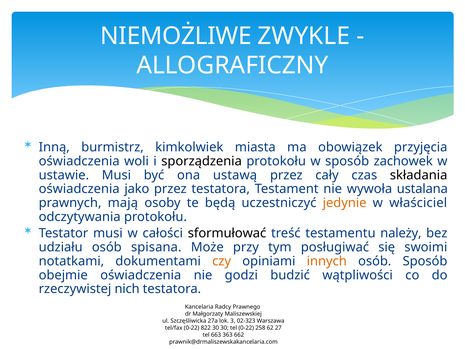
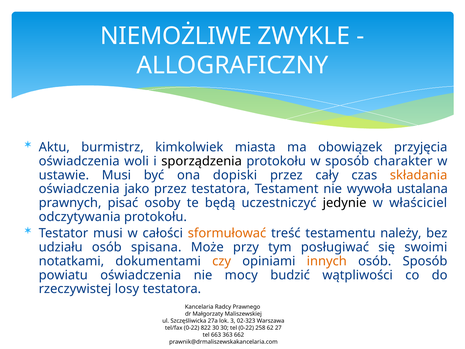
Inną: Inną -> Aktu (54, 147)
zachowek: zachowek -> charakter (403, 161)
ustawą: ustawą -> dopiski (235, 175)
składania colour: black -> orange (419, 175)
mają: mają -> pisać (123, 203)
jedynie colour: orange -> black (345, 203)
sformułować colour: black -> orange (227, 233)
obejmie: obejmie -> powiatu (63, 275)
godzi: godzi -> mocy (241, 275)
nich: nich -> losy (127, 289)
